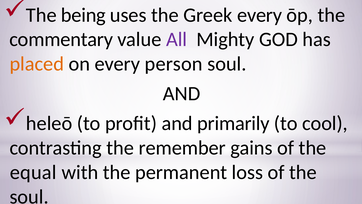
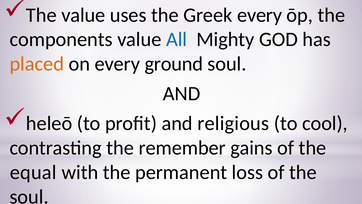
The being: being -> value (83, 15)
commentary: commentary -> components (61, 39)
All colour: purple -> blue (177, 39)
person: person -> ground (174, 64)
primarily: primarily -> religious (233, 123)
